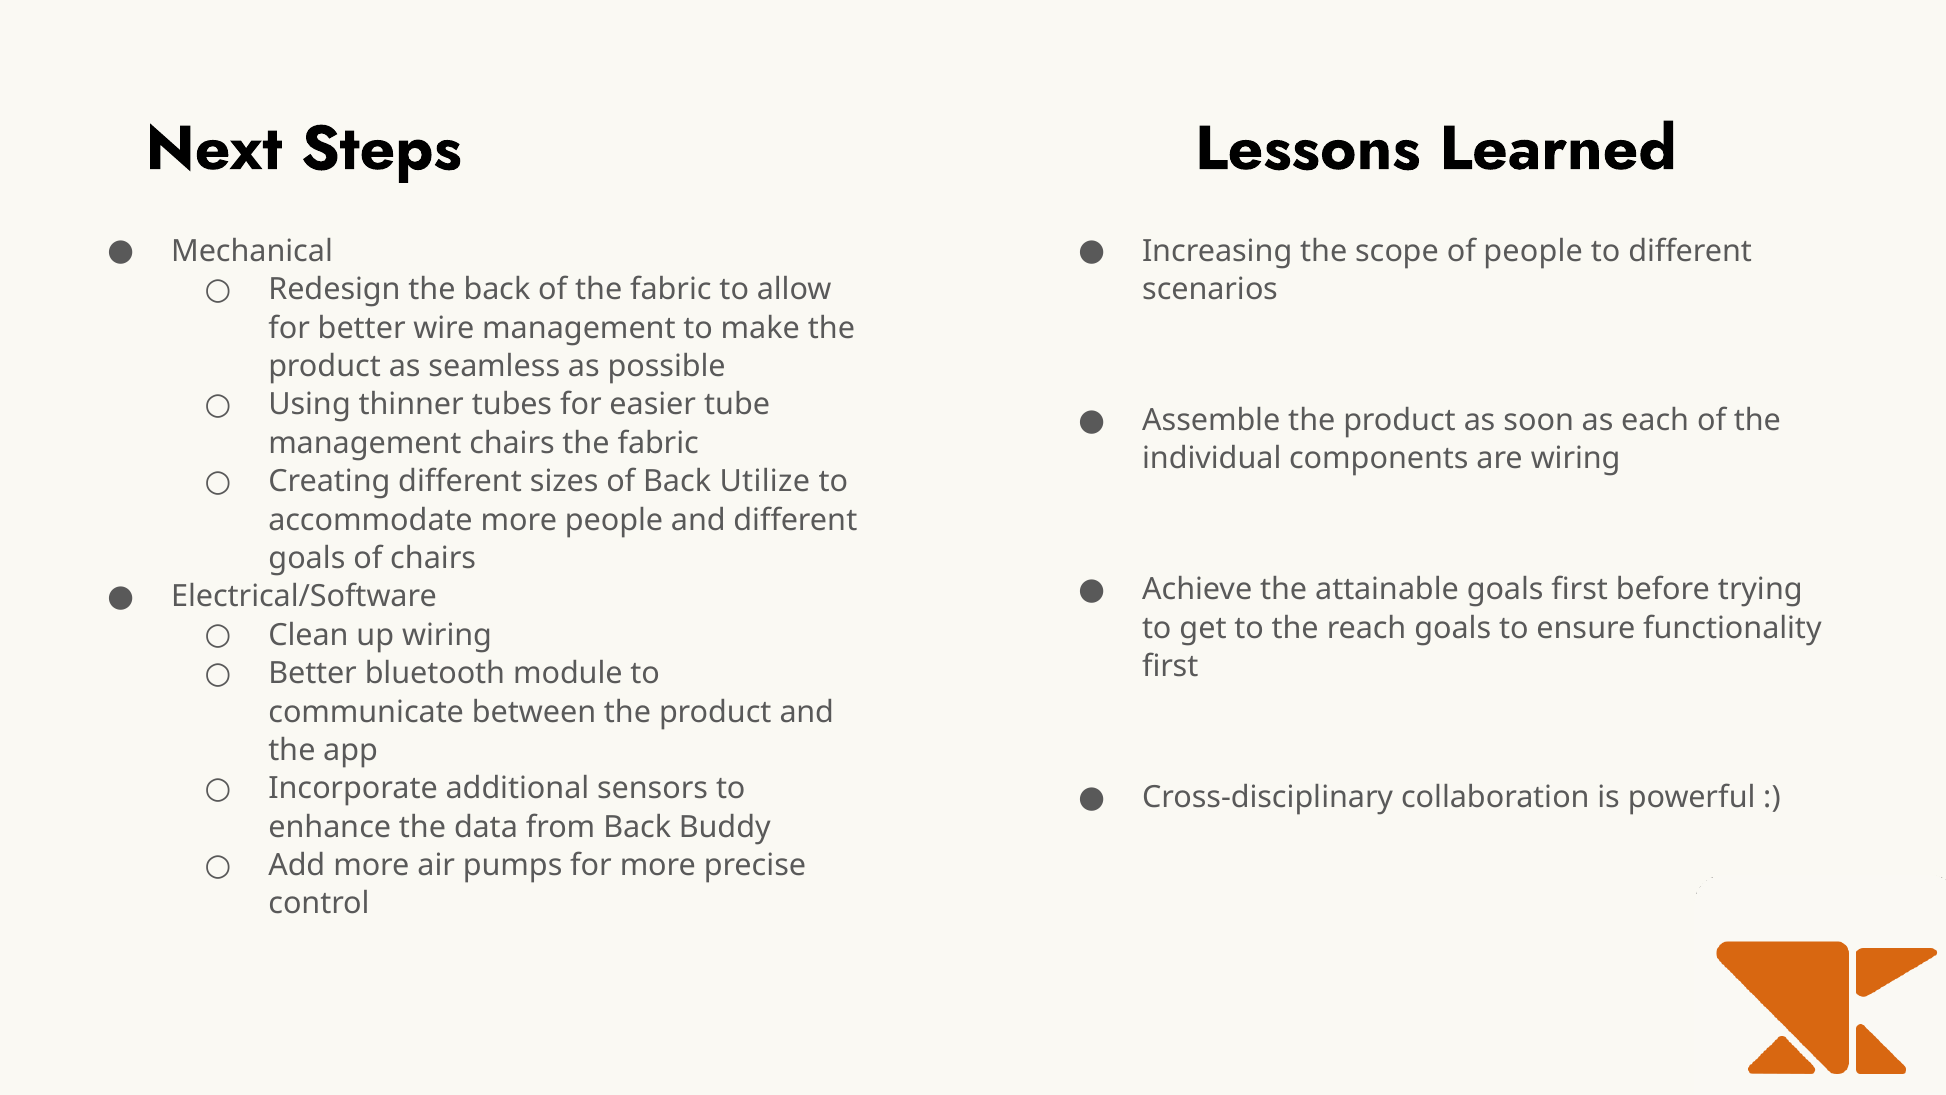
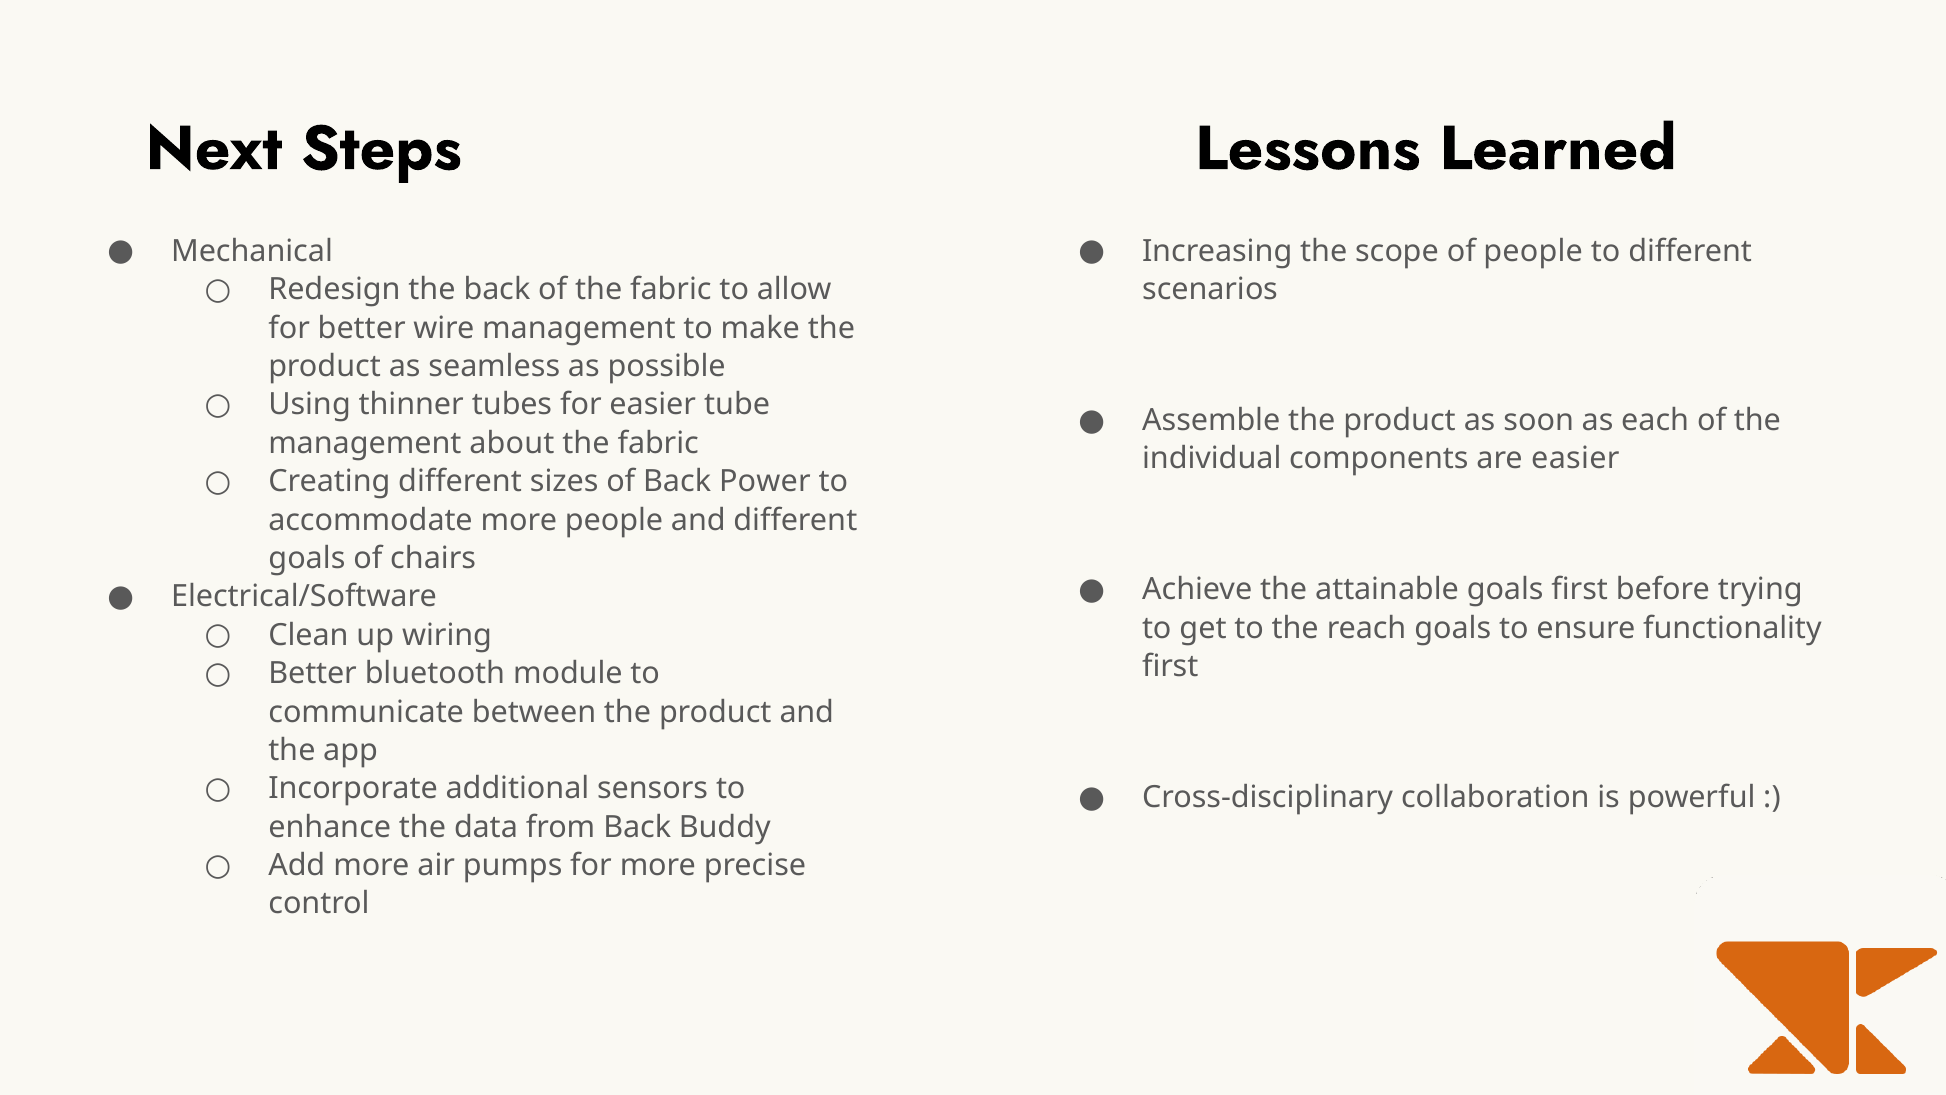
management chairs: chairs -> about (512, 443)
are wiring: wiring -> easier (1575, 459)
Utilize: Utilize -> Power (765, 481)
